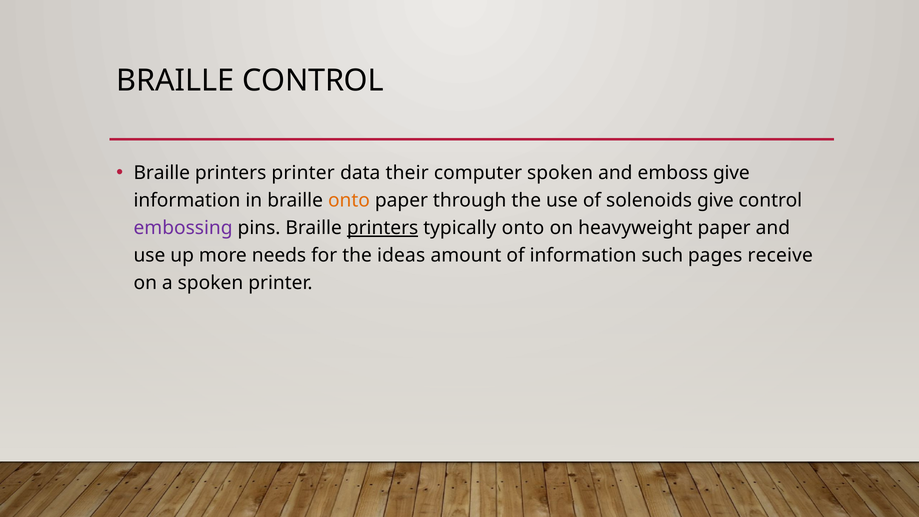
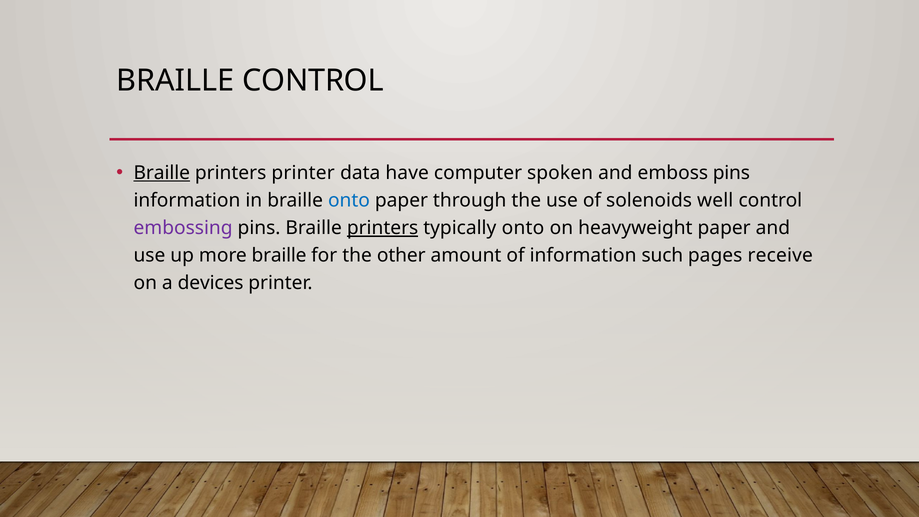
Braille underline: none -> present (162, 173)
their: their -> have (407, 173)
emboss give: give -> pins (731, 173)
onto colour: orange -> blue (349, 200)
solenoids give: give -> well (715, 200)
more needs: needs -> braille (279, 256)
ideas: ideas -> other (401, 256)
a spoken: spoken -> devices (211, 283)
